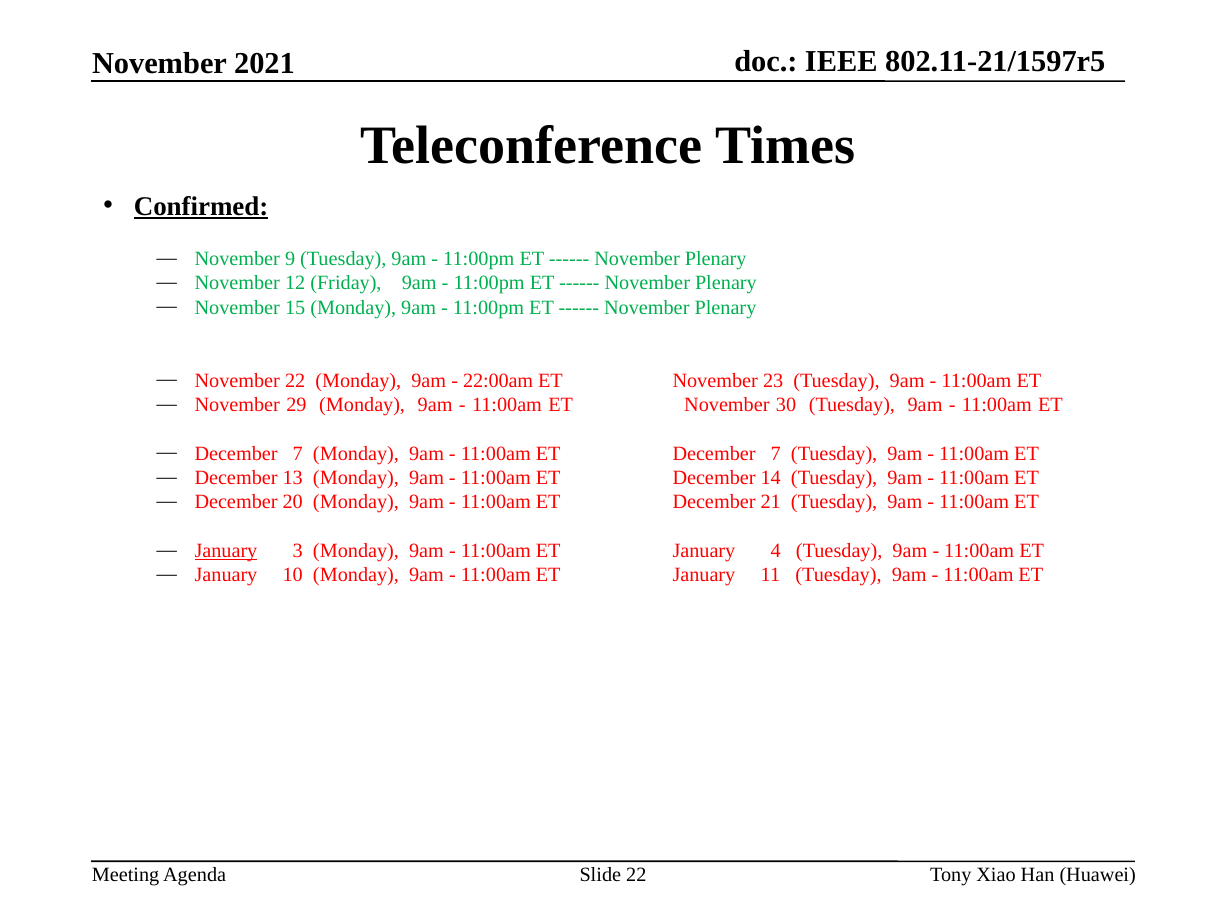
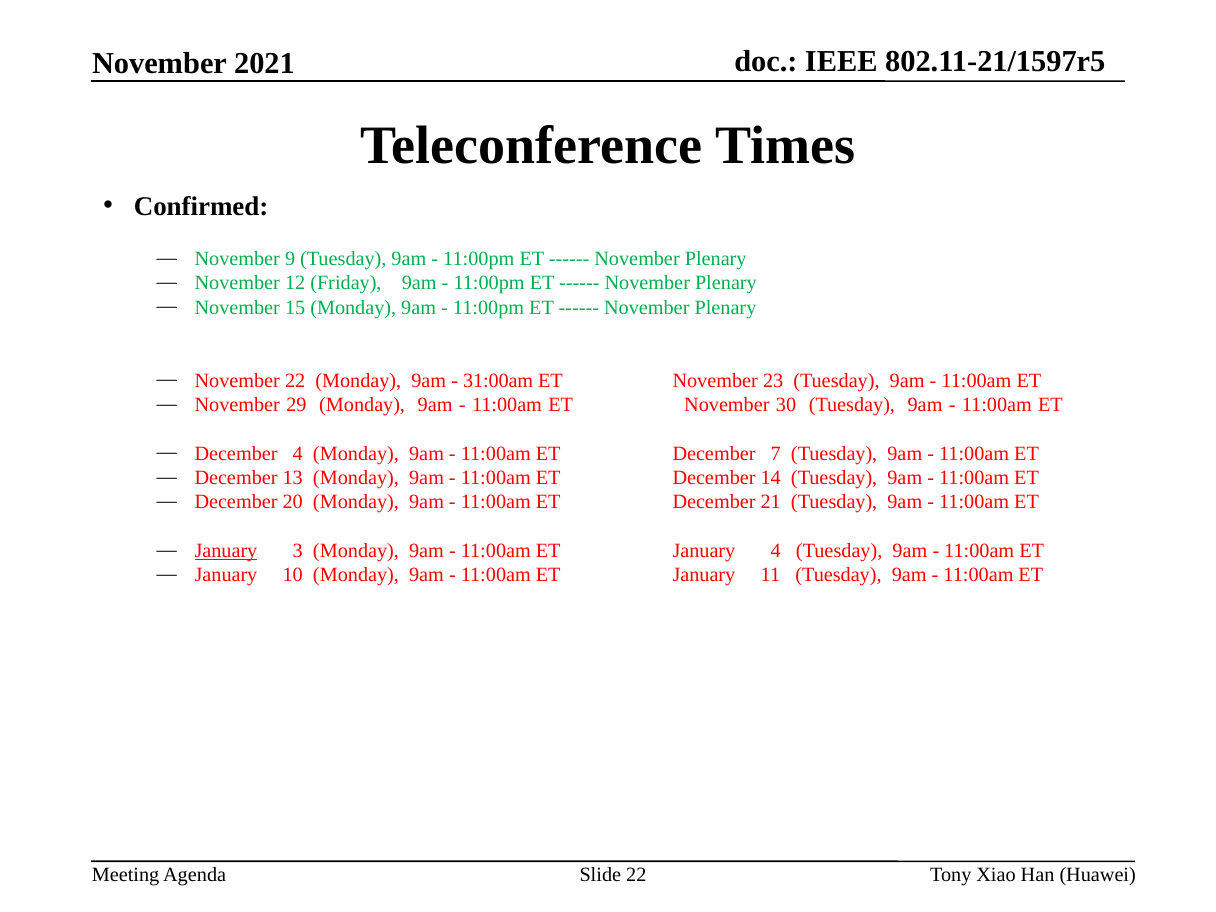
Confirmed underline: present -> none (201, 207)
22:00am: 22:00am -> 31:00am (498, 380)
7: 7 -> 4 (298, 453)
